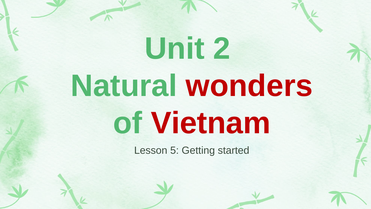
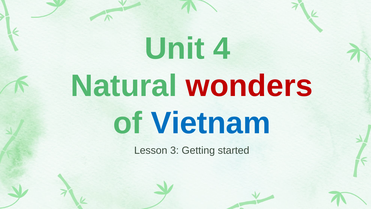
2: 2 -> 4 (222, 49)
Vietnam colour: red -> blue (211, 123)
5: 5 -> 3 (175, 150)
